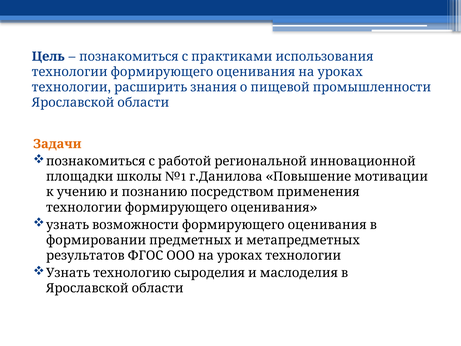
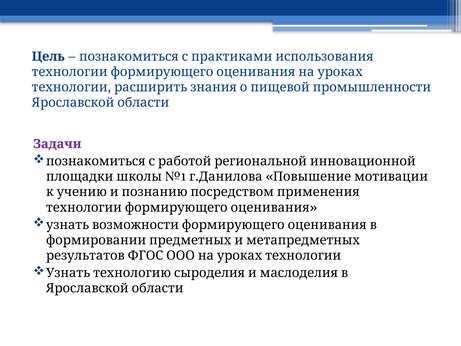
Задачи colour: orange -> purple (57, 144)
